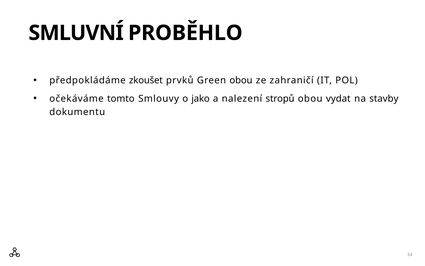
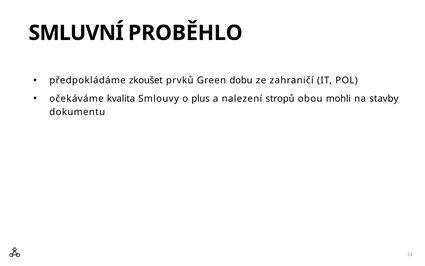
Green obou: obou -> dobu (241, 80)
tomto: tomto -> kvalita (121, 98)
jako: jako -> plus (201, 98)
vydat: vydat -> mohli (338, 98)
